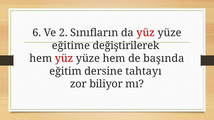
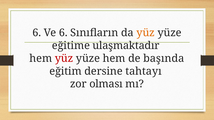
Ve 2: 2 -> 6 (63, 33)
yüz colour: red -> orange (146, 33)
değiştirilerek: değiştirilerek -> ulaşmaktadır (126, 46)
biliyor: biliyor -> olması (106, 84)
